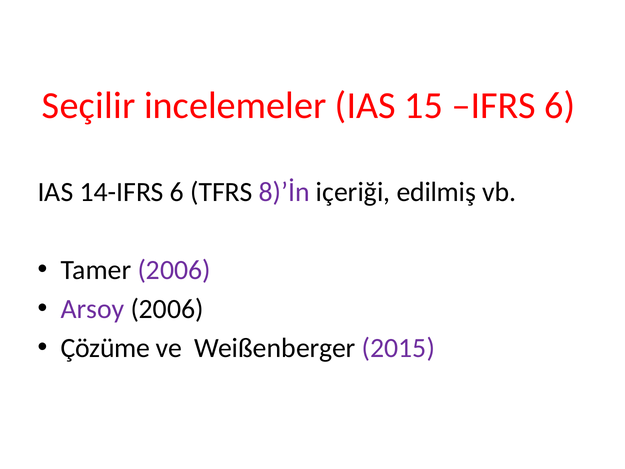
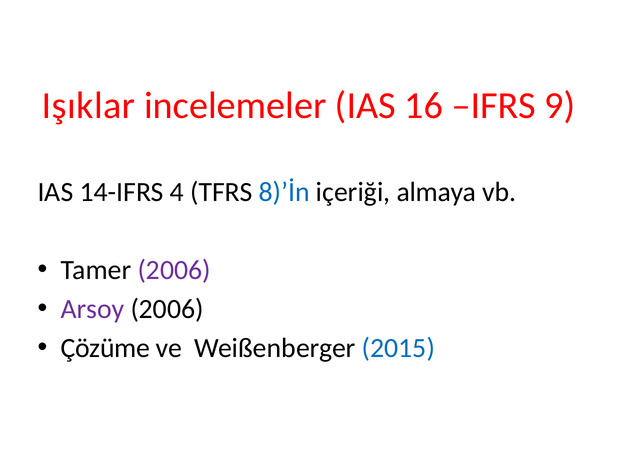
Seçilir: Seçilir -> Işıklar (88, 106)
15: 15 -> 16 (424, 106)
IFRS 6: 6 -> 9 (560, 106)
14-IFRS 6: 6 -> 4 (177, 192)
8)’İn colour: purple -> blue (284, 192)
edilmiş: edilmiş -> almaya (436, 192)
2015 colour: purple -> blue (398, 348)
